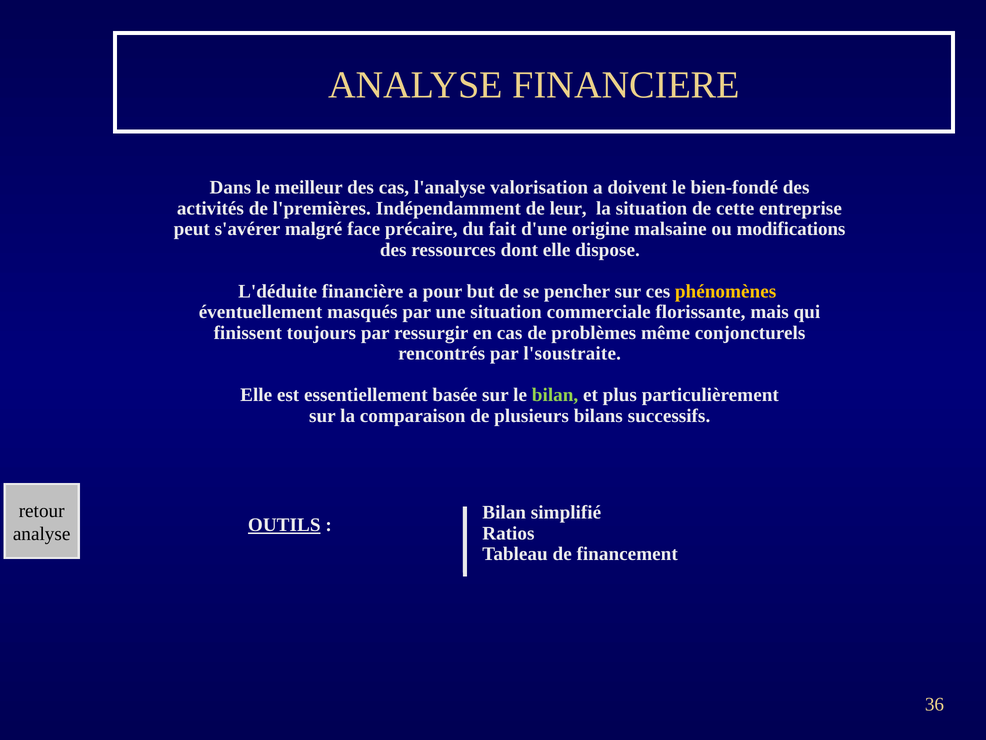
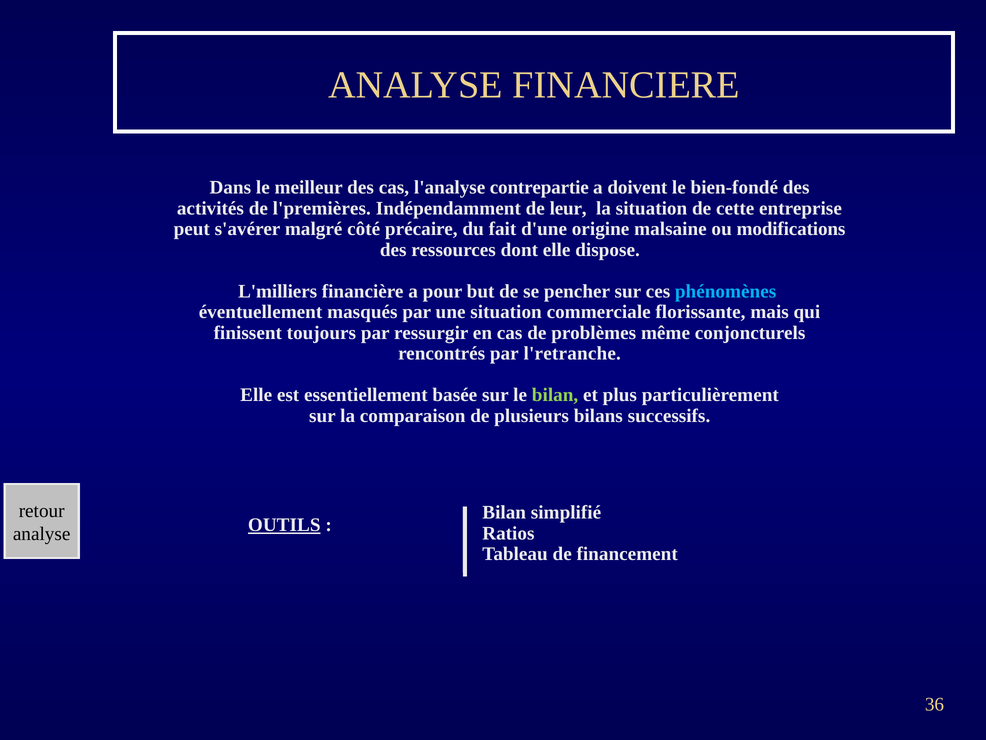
valorisation: valorisation -> contrepartie (539, 188)
face: face -> côté (364, 229)
L'déduite: L'déduite -> L'milliers (278, 291)
phénomènes colour: yellow -> light blue (726, 291)
l'soustraite: l'soustraite -> l'retranche (572, 353)
